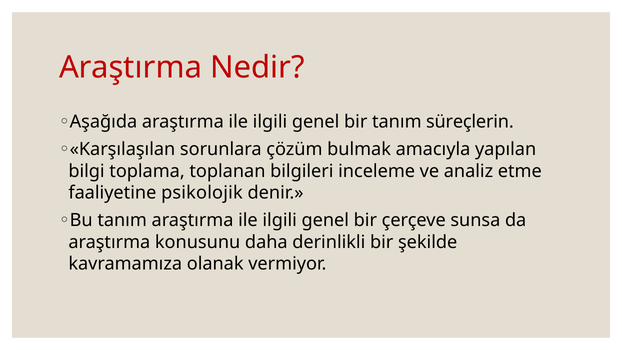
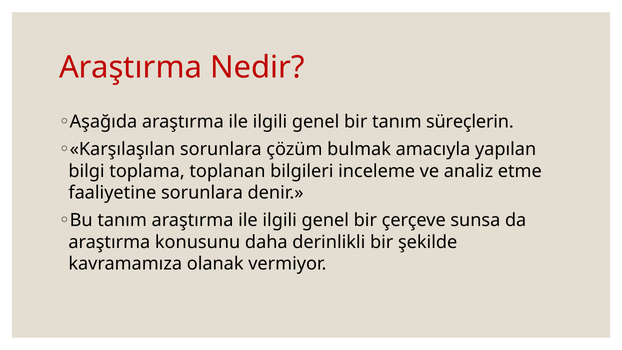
faaliyetine psikolojik: psikolojik -> sorunlara (202, 193)
